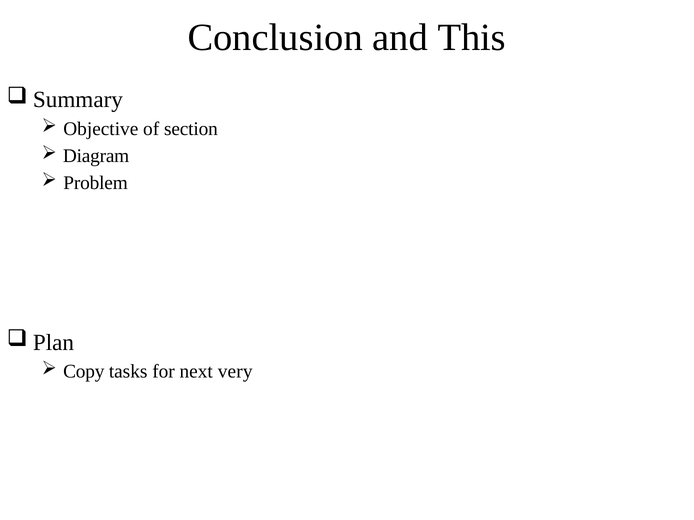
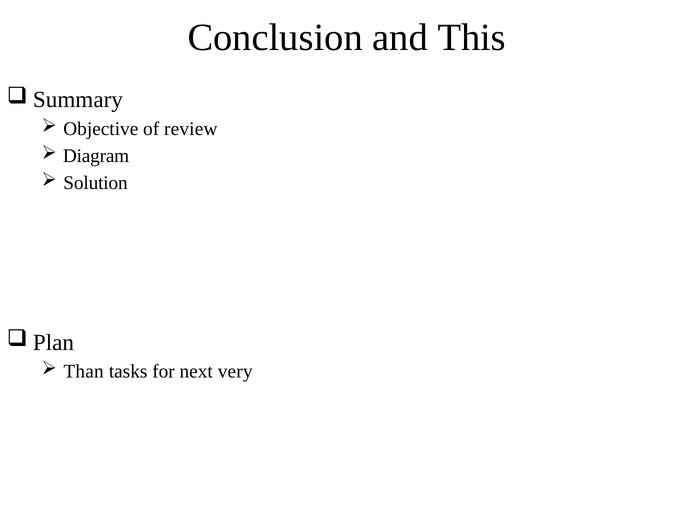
section: section -> review (191, 129)
Problem: Problem -> Solution (96, 183)
Copy: Copy -> Than (84, 372)
